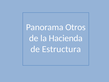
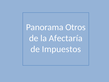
Hacienda: Hacienda -> Afectaría (66, 38)
Estructura: Estructura -> Impuestos (61, 49)
